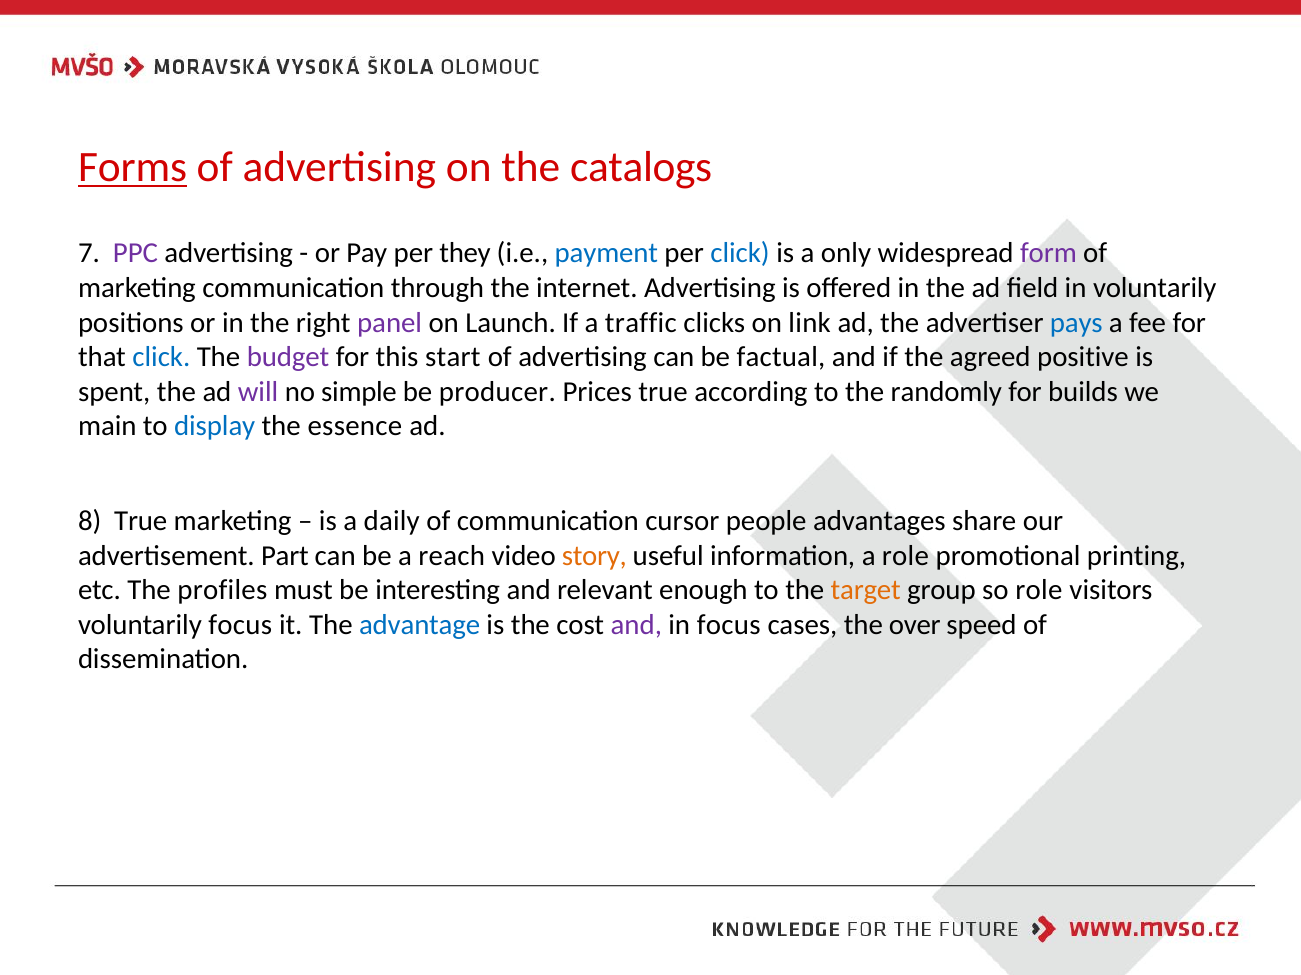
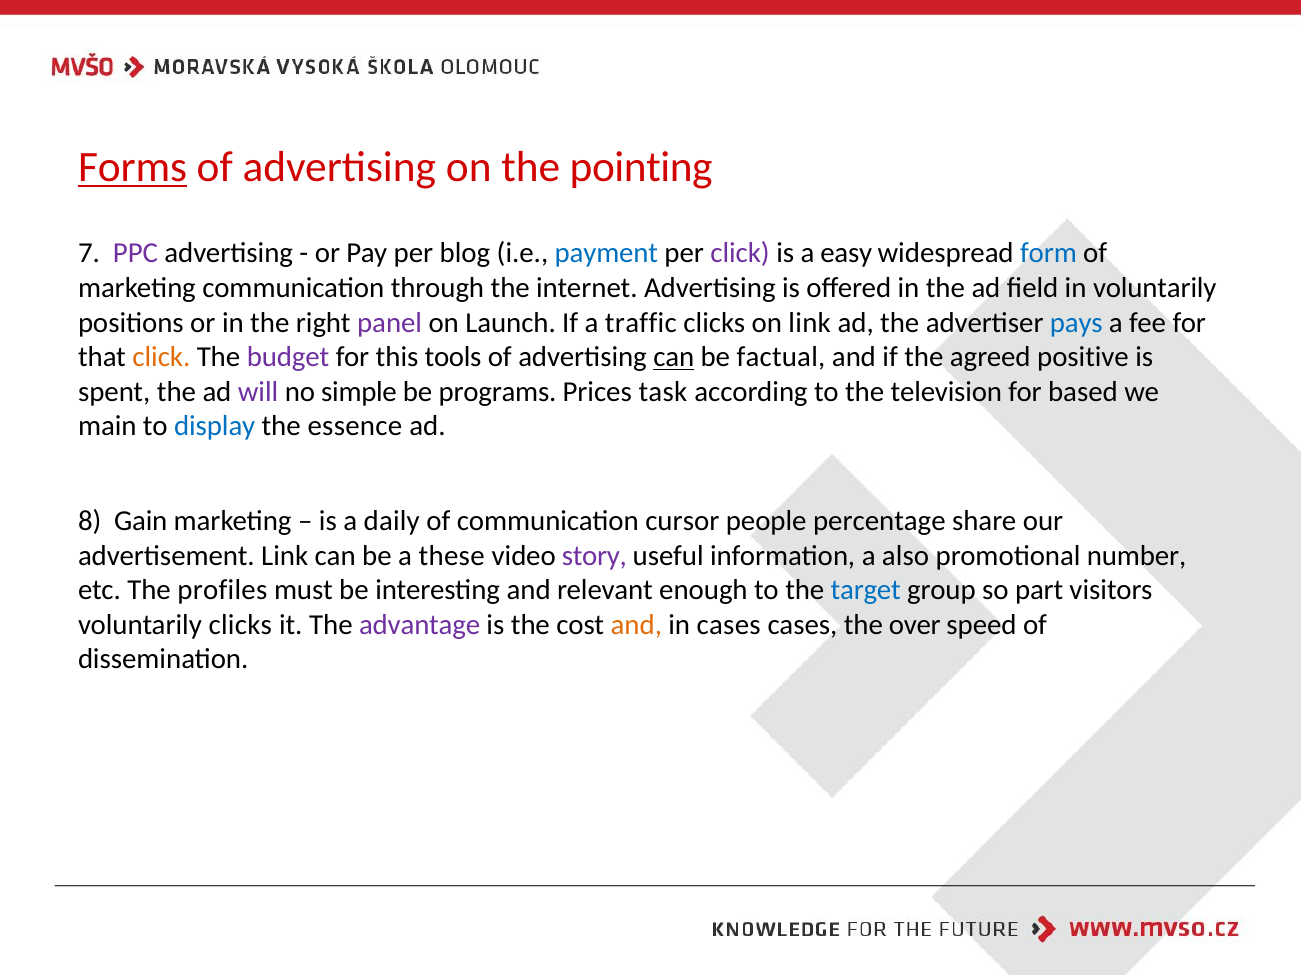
catalogs: catalogs -> pointing (641, 167)
they: they -> blog (465, 253)
click colour: blue -> purple (740, 253)
only: only -> easy (846, 253)
form colour: purple -> blue (1048, 253)
click colour: blue -> orange (161, 357)
start: start -> tools (453, 357)
can underline: none -> present (674, 357)
producer: producer -> programs (498, 392)
Prices true: true -> task (663, 392)
randomly: randomly -> television (946, 392)
builds: builds -> based (1083, 392)
8 True: True -> Gain (141, 521)
advantages: advantages -> percentage (879, 521)
advertisement Part: Part -> Link (285, 556)
reach: reach -> these (452, 556)
story colour: orange -> purple (594, 556)
a role: role -> also (906, 556)
printing: printing -> number (1137, 556)
target colour: orange -> blue (866, 591)
so role: role -> part (1039, 591)
voluntarily focus: focus -> clicks (240, 625)
advantage colour: blue -> purple (420, 625)
and colour: purple -> orange (636, 625)
in focus: focus -> cases (729, 625)
